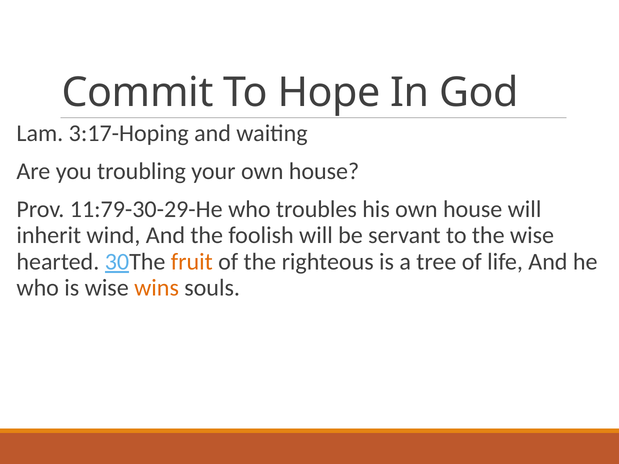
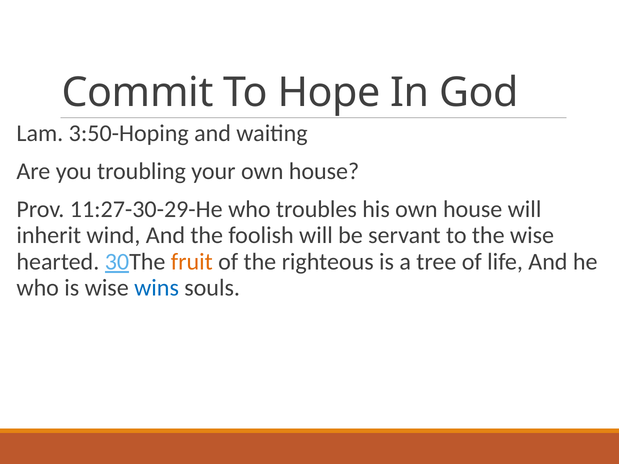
3:17-Hoping: 3:17-Hoping -> 3:50-Hoping (129, 134)
11:79-30-29-He: 11:79-30-29-He -> 11:27-30-29-He (146, 210)
wins colour: orange -> blue (157, 288)
